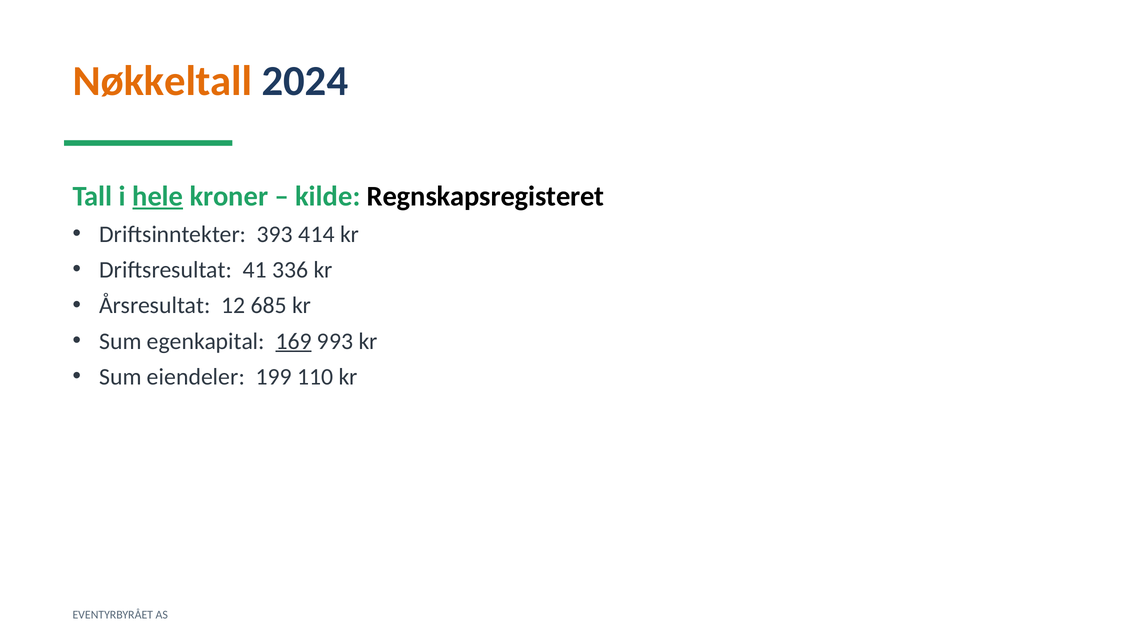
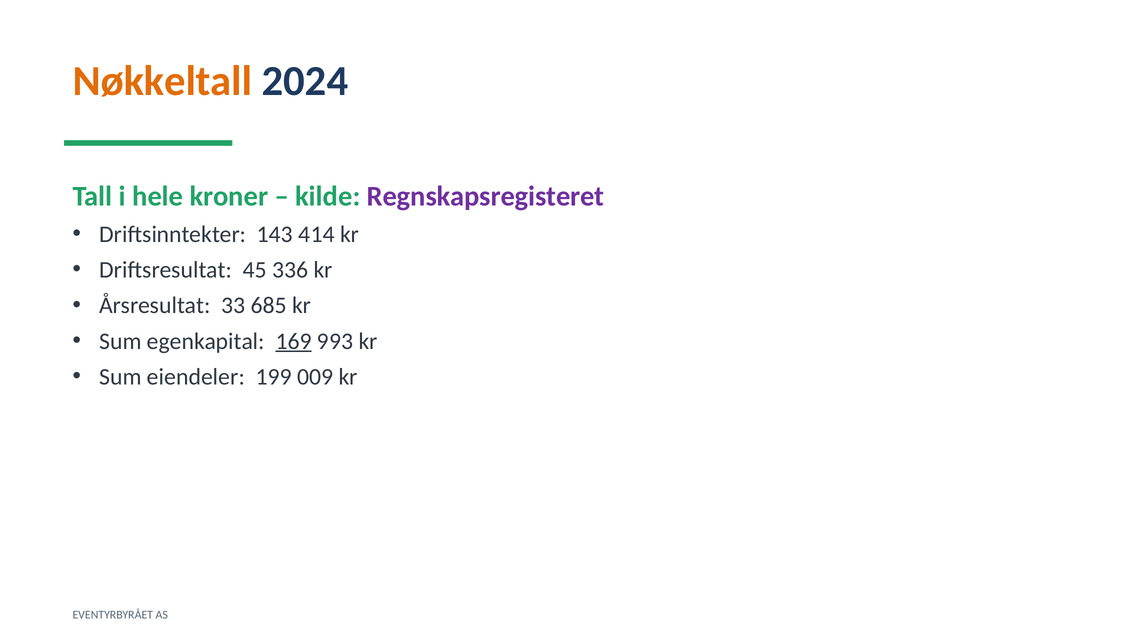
hele underline: present -> none (158, 196)
Regnskapsregisteret colour: black -> purple (486, 196)
393: 393 -> 143 (275, 234)
41: 41 -> 45 (255, 270)
12: 12 -> 33 (233, 306)
110: 110 -> 009 (315, 377)
